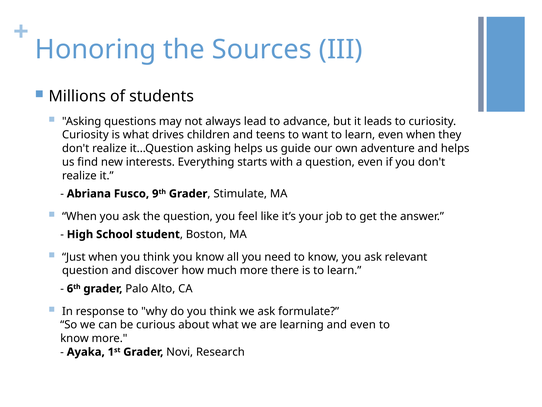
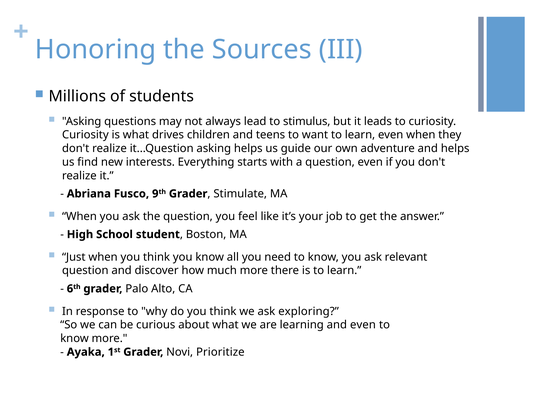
advance: advance -> stimulus (307, 121)
formulate: formulate -> exploring (309, 311)
Research: Research -> Prioritize (220, 352)
